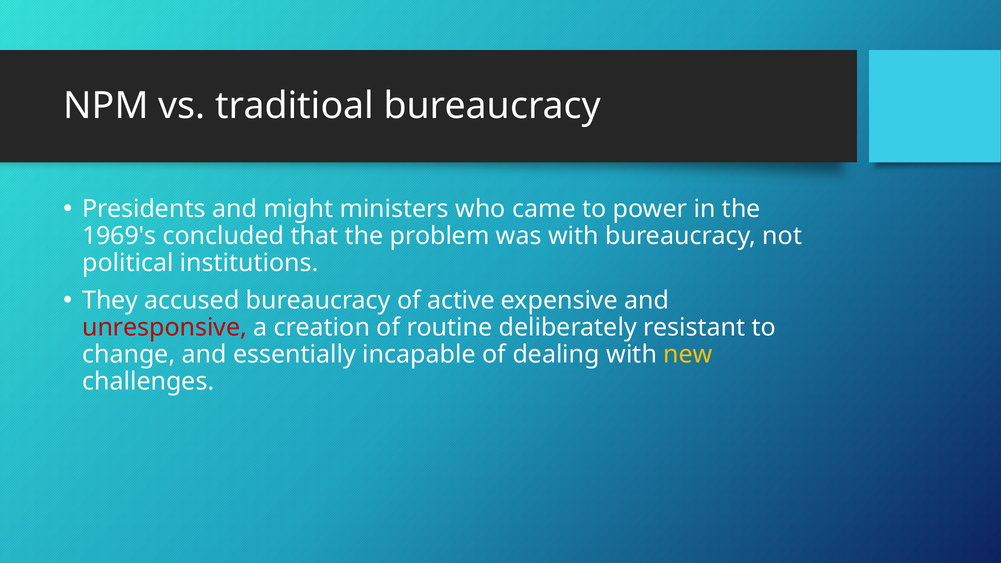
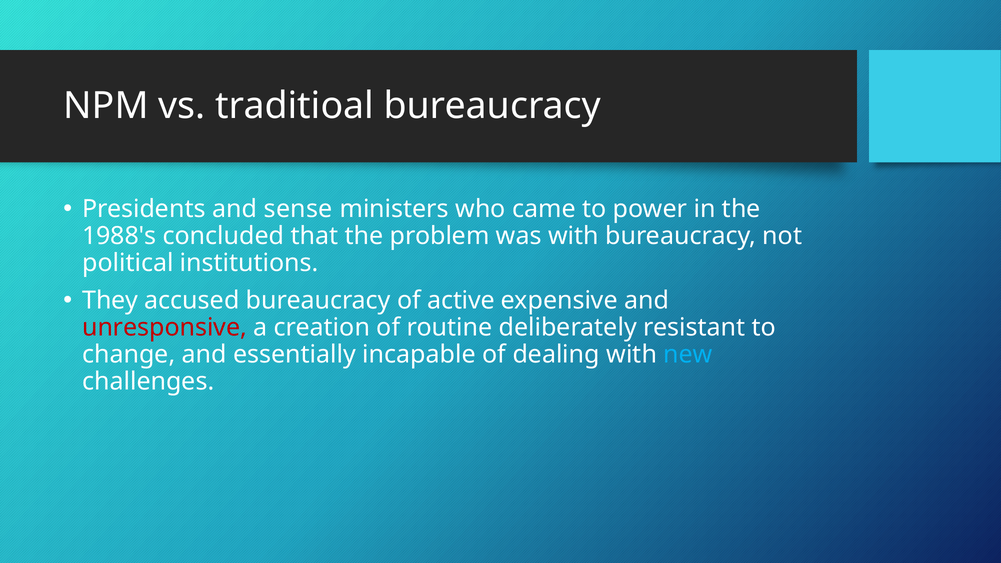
might: might -> sense (298, 209)
1969's: 1969's -> 1988's (119, 236)
new colour: yellow -> light blue (688, 354)
